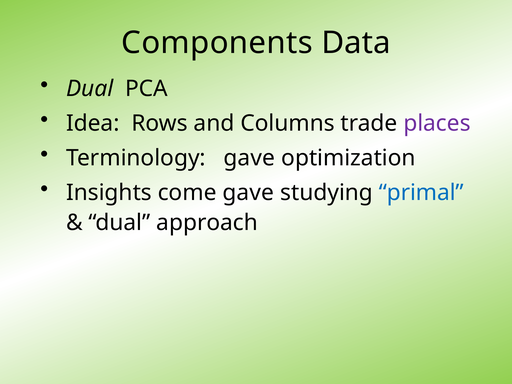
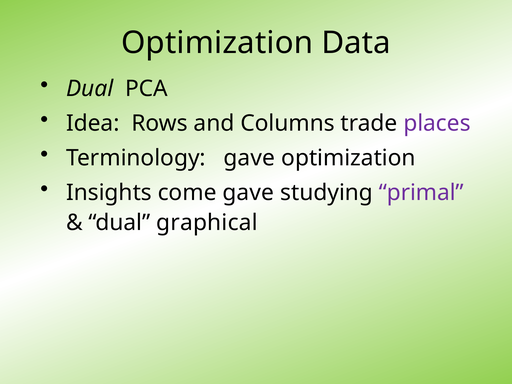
Components: Components -> Optimization (217, 43)
primal colour: blue -> purple (421, 193)
approach: approach -> graphical (207, 223)
